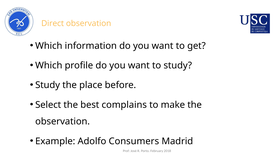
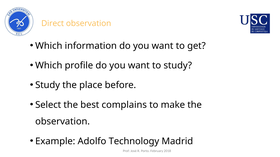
Consumers: Consumers -> Technology (134, 142)
